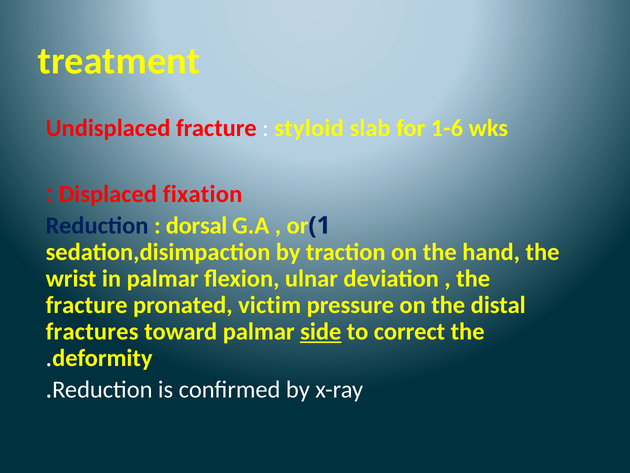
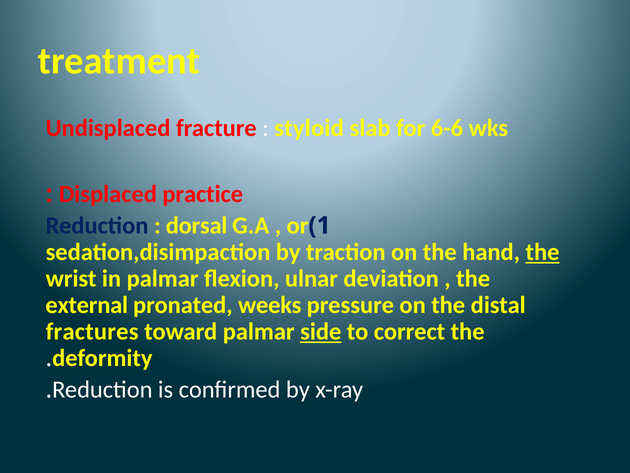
1-6: 1-6 -> 6-6 (447, 128)
fixation: fixation -> practice (203, 194)
the underline: none -> present (543, 252)
fracture: fracture -> external (87, 305)
victim: victim -> weeks (270, 305)
